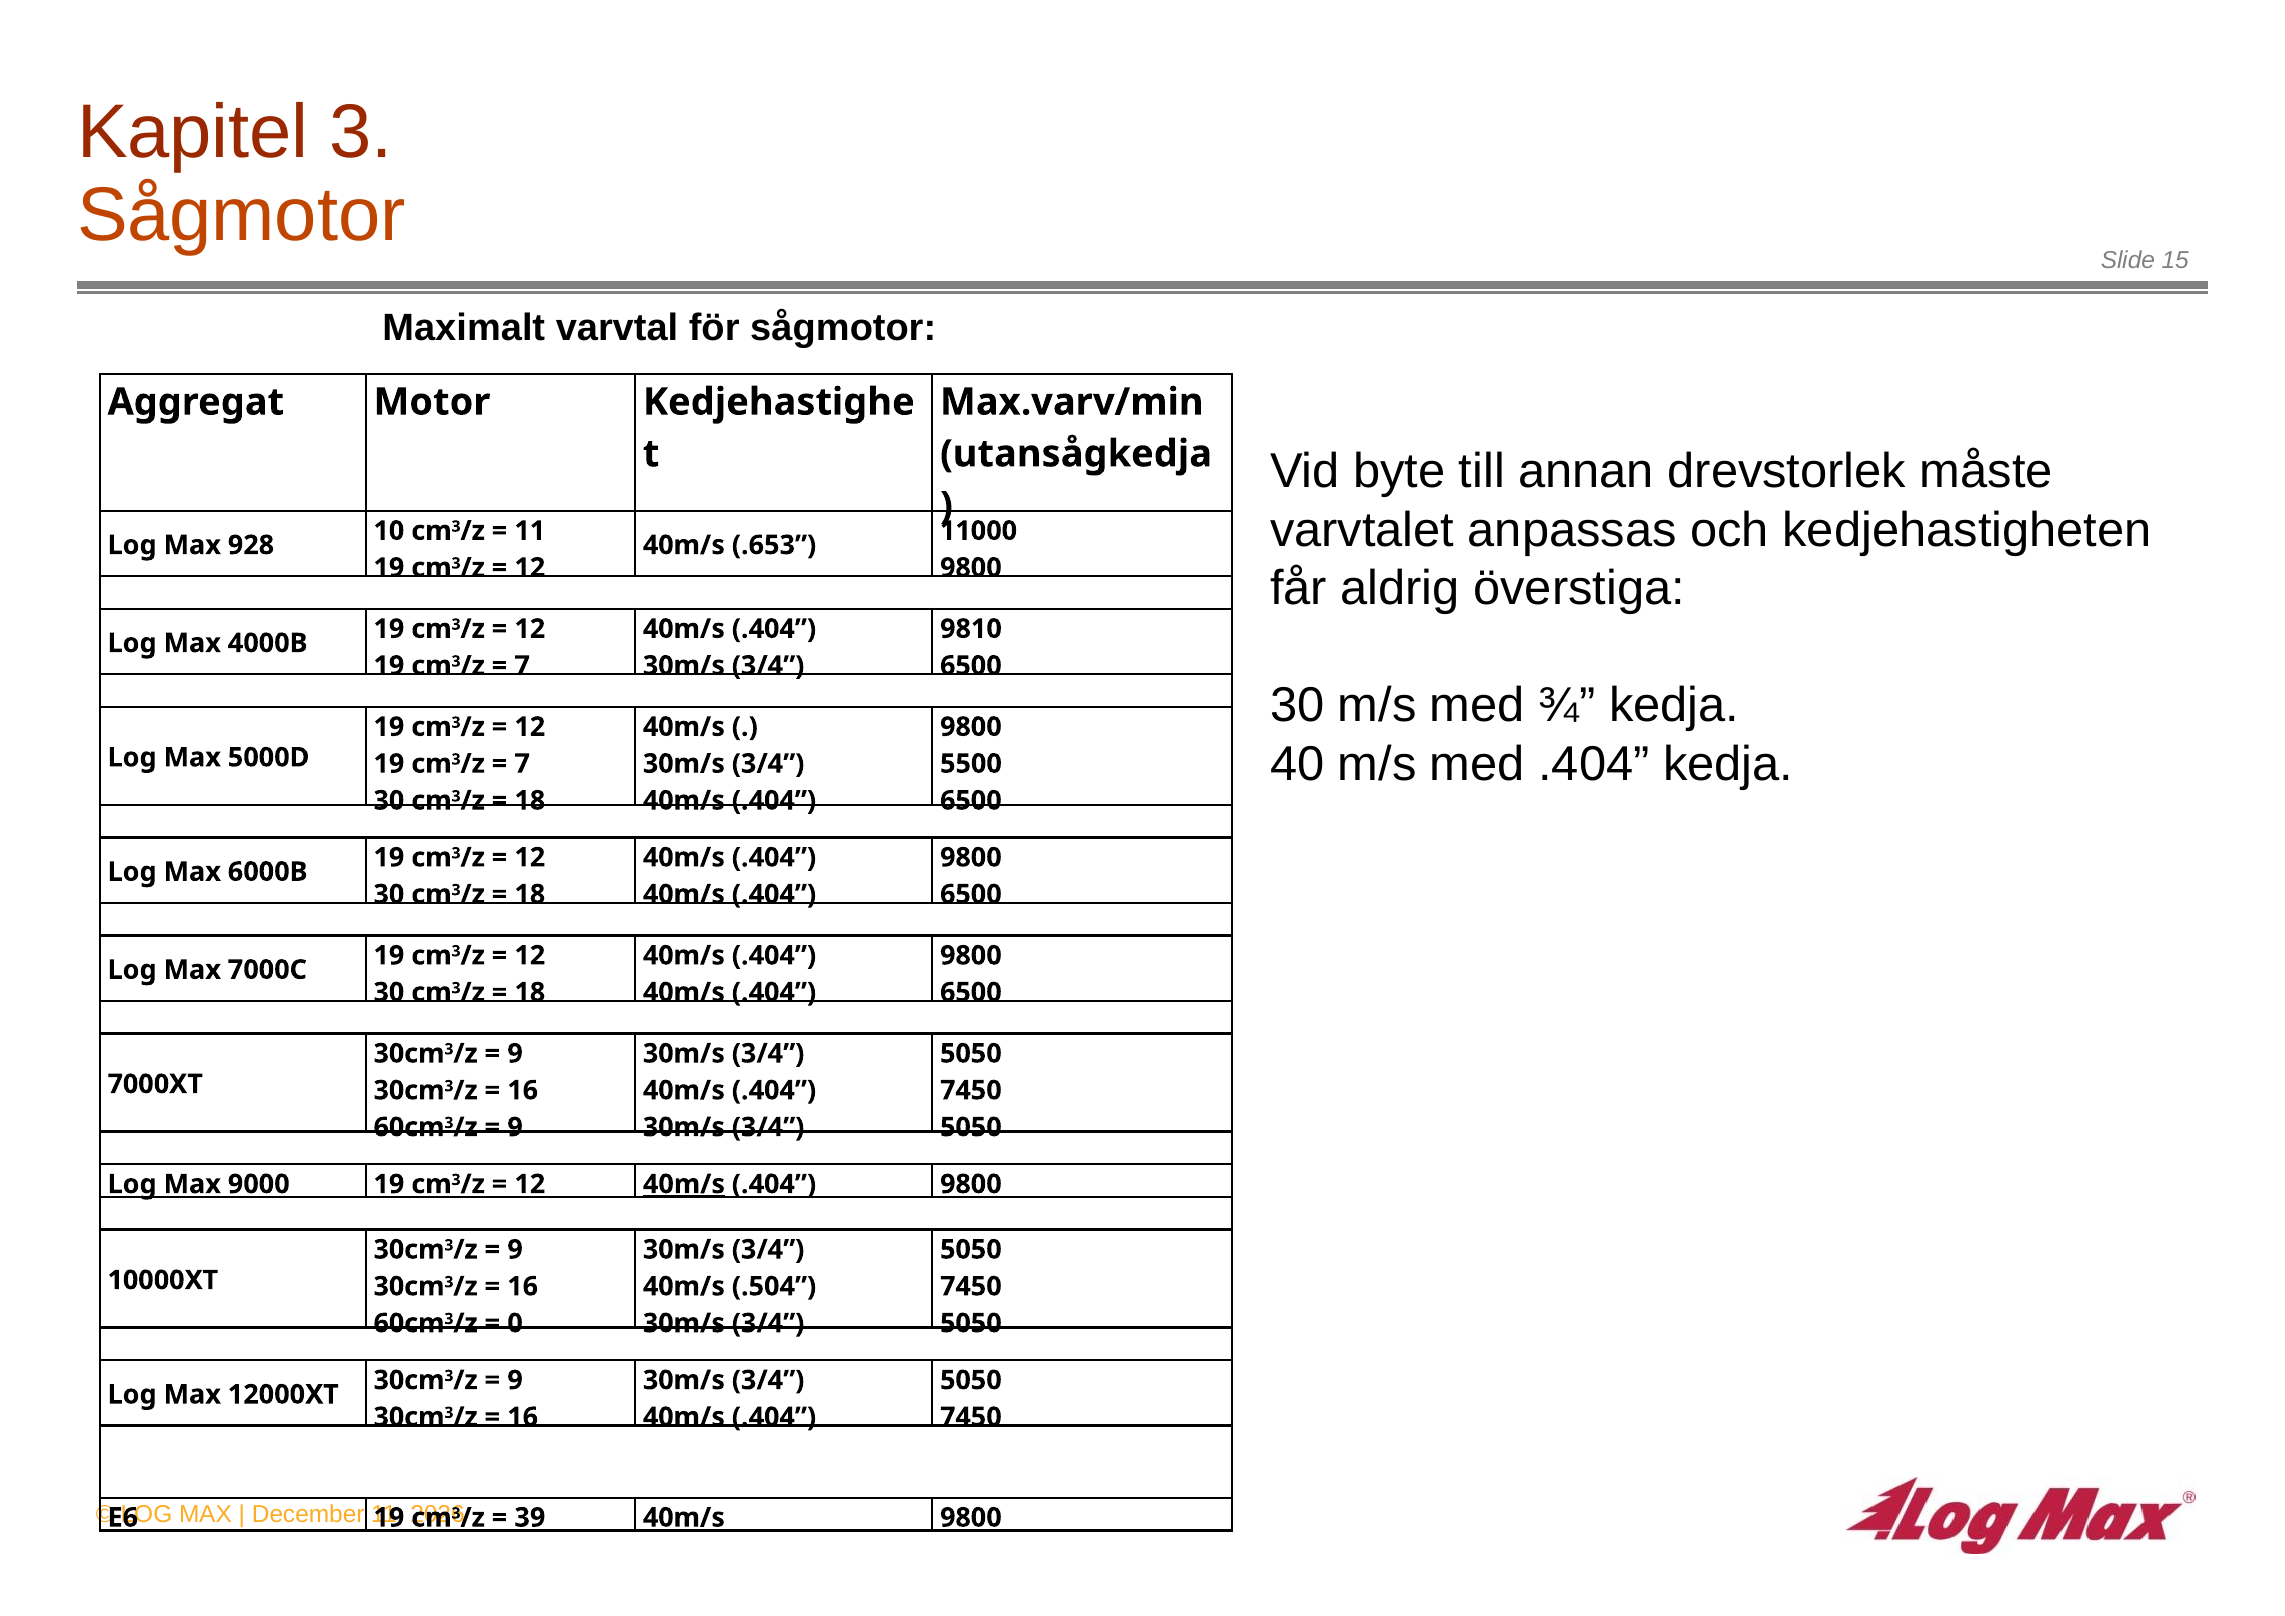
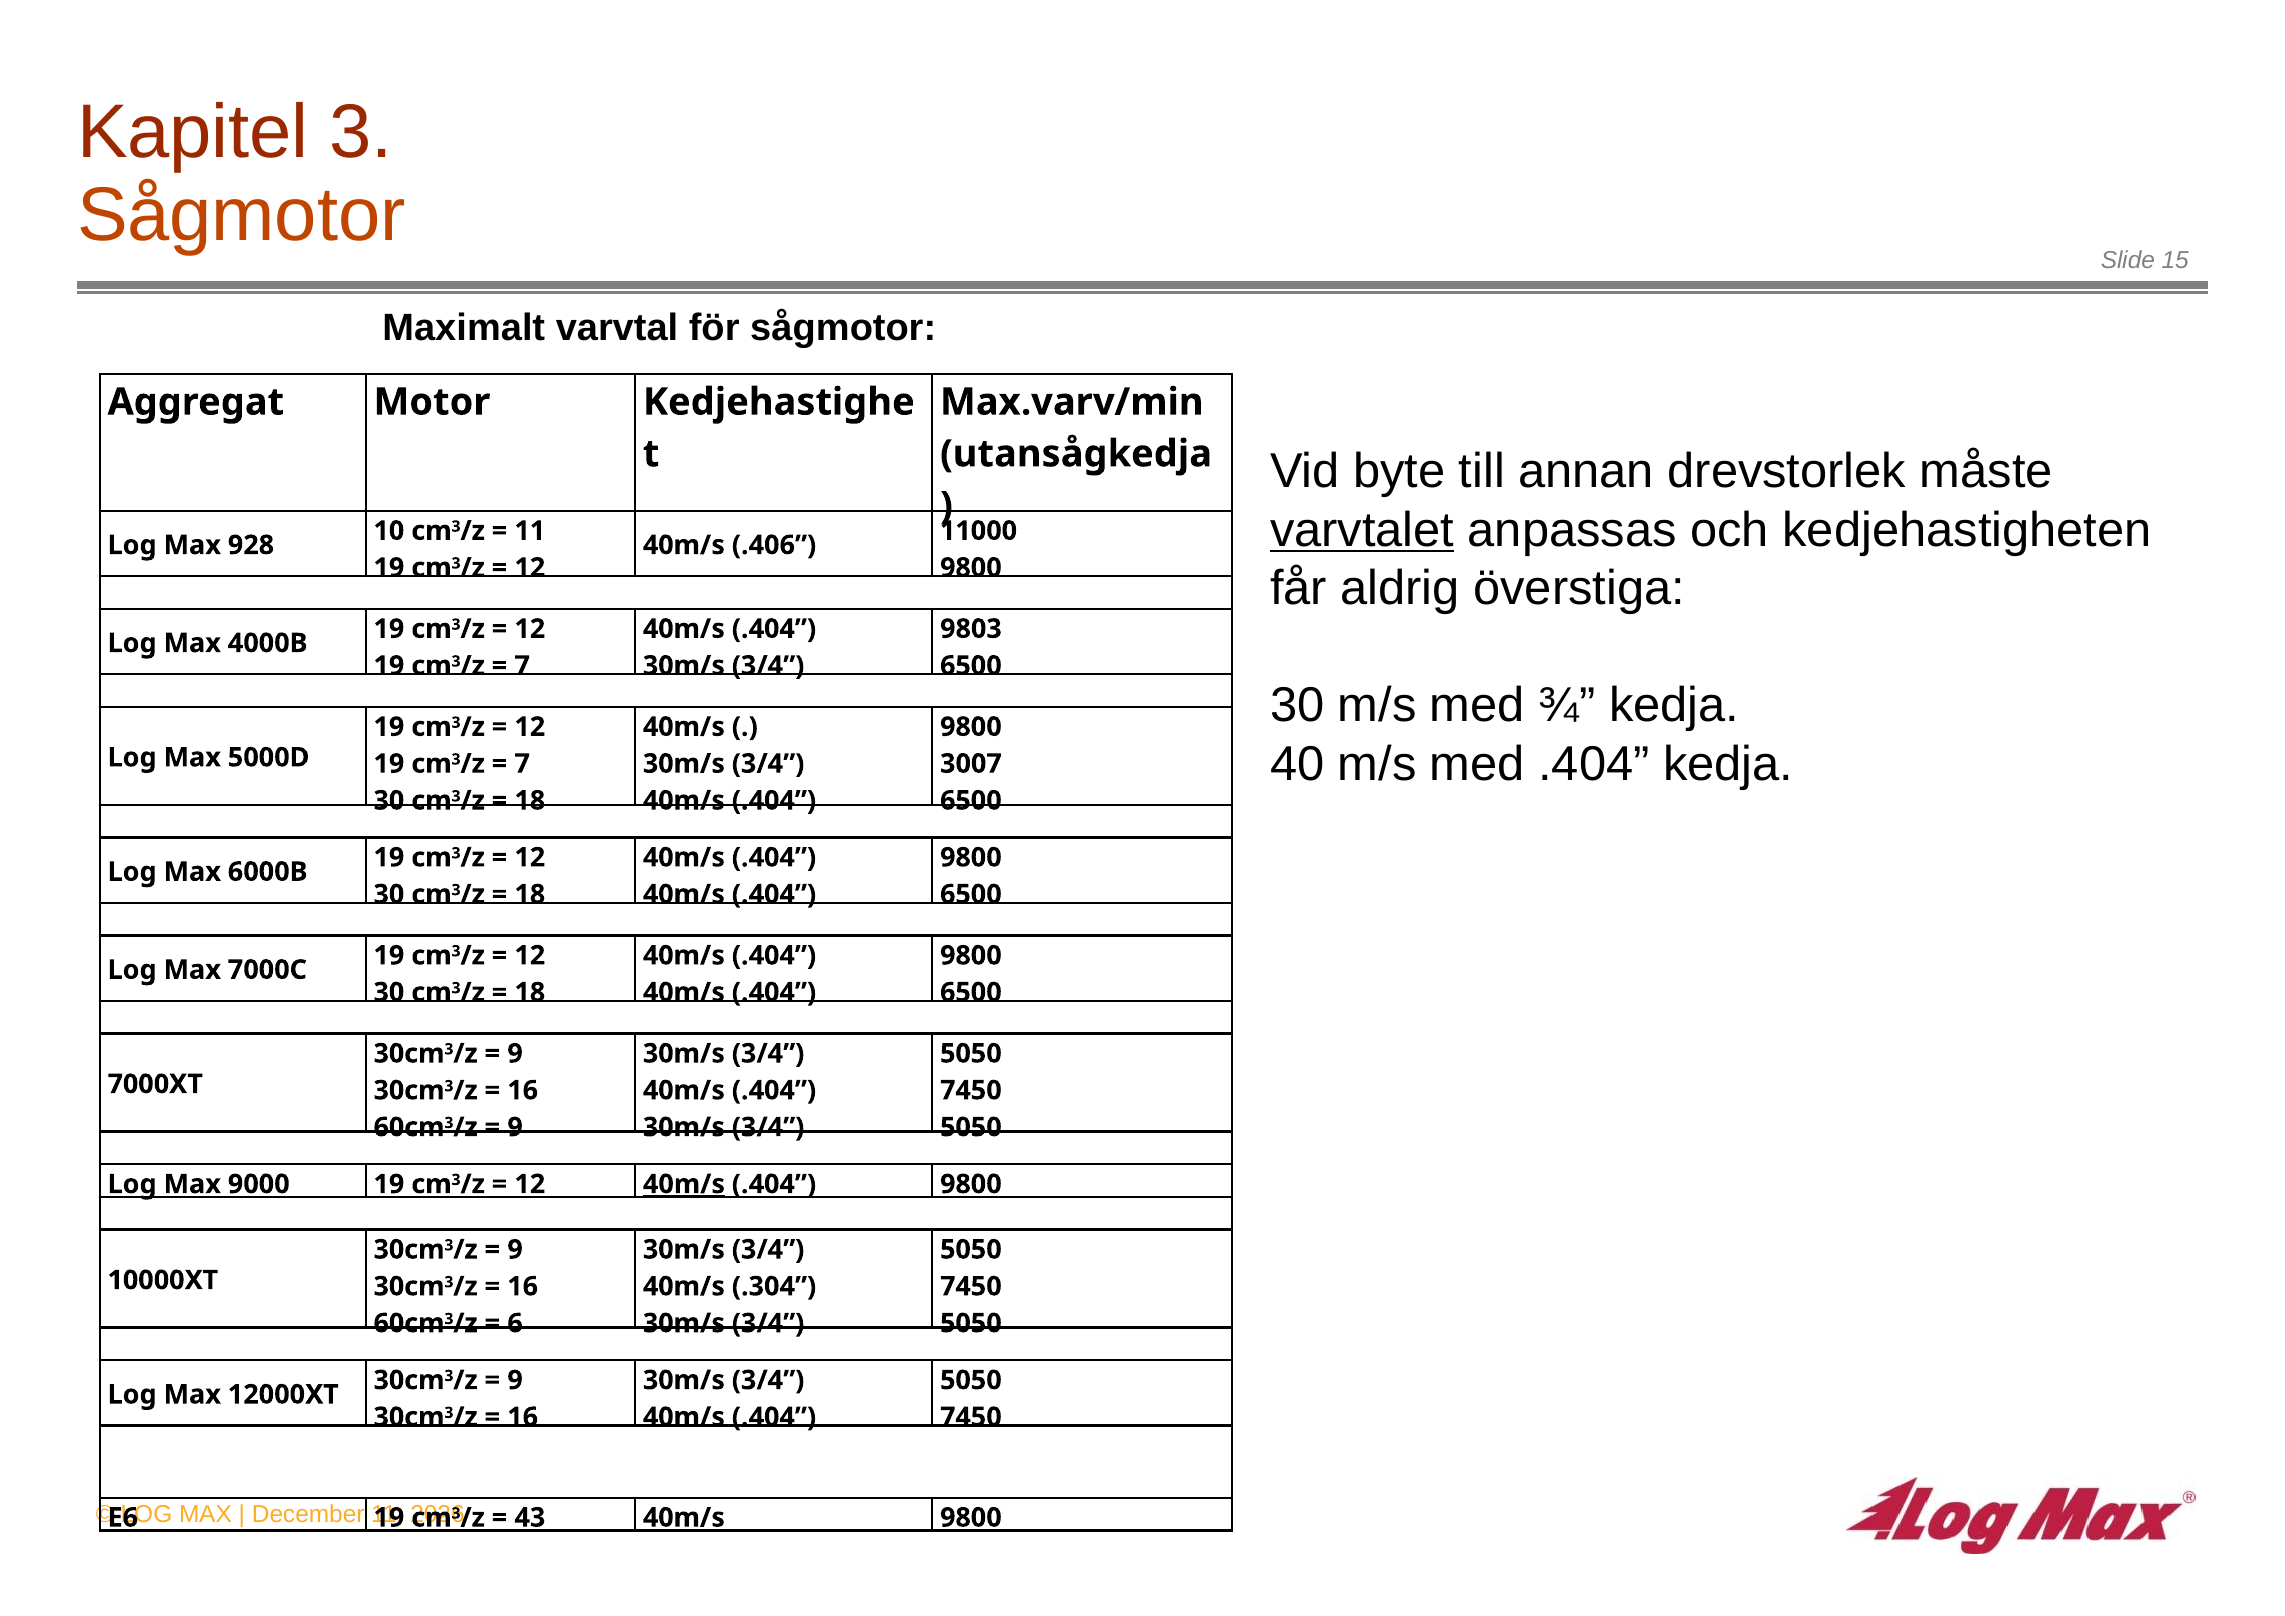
varvtalet underline: none -> present (1362, 530)
.653: .653 -> .406 (774, 545)
9810: 9810 -> 9803 (971, 629)
5500: 5500 -> 3007 (971, 764)
.504: .504 -> .304 (774, 1286)
0: 0 -> 6 (515, 1323)
39: 39 -> 43 (530, 1517)
